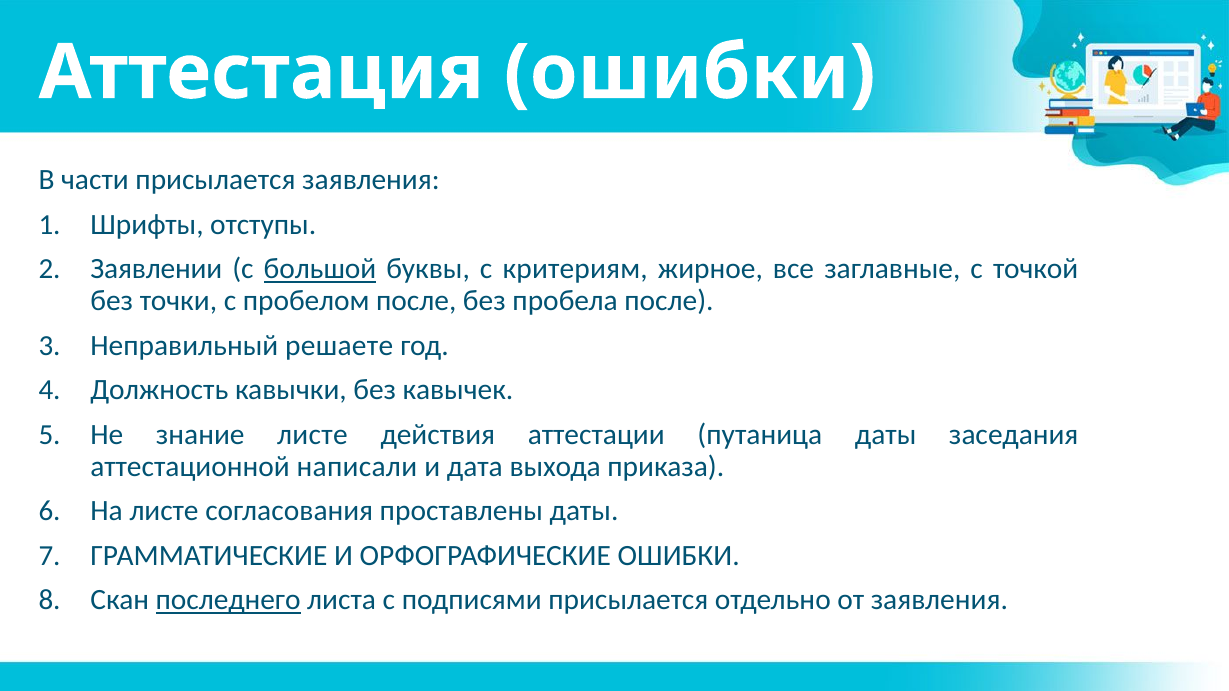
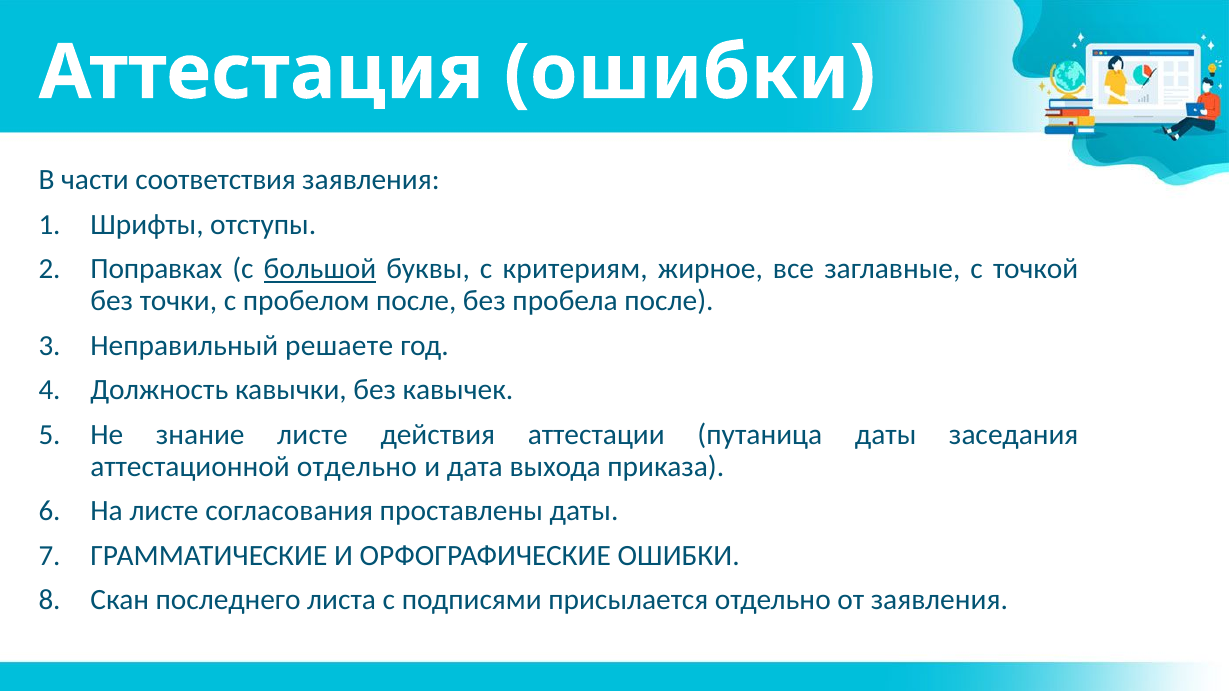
части присылается: присылается -> соответствия (216, 180)
Заявлении: Заявлении -> Поправках (156, 269)
аттестационной написали: написали -> отдельно (357, 467)
последнего underline: present -> none (228, 600)
